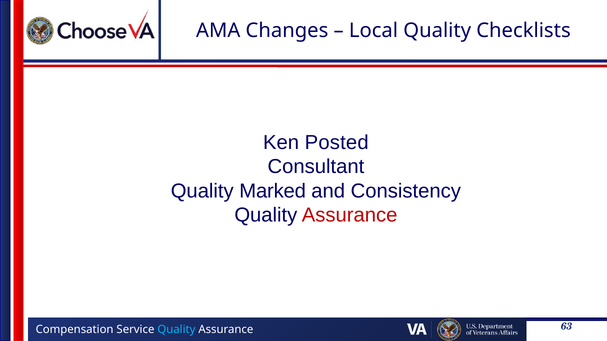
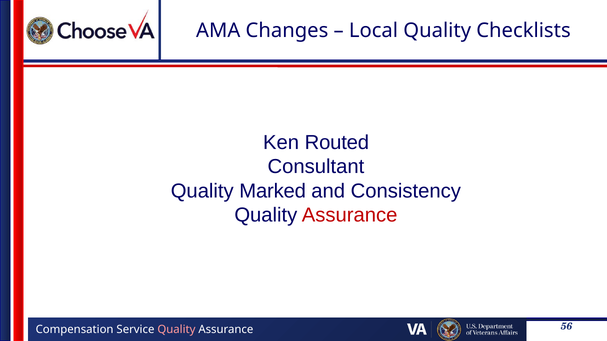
Posted: Posted -> Routed (337, 143)
Quality colour: light blue -> pink (176, 330)
63: 63 -> 56 (567, 327)
